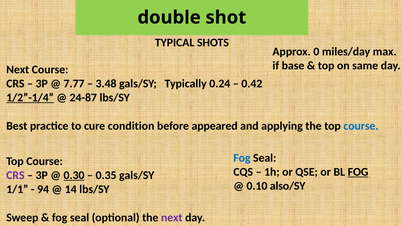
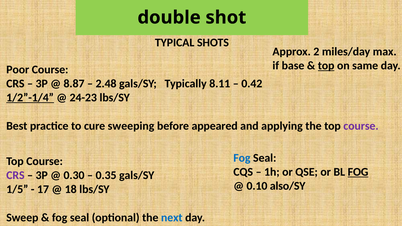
0: 0 -> 2 (316, 52)
top underline: none -> present (326, 66)
Next: Next -> Poor (18, 70)
7.77: 7.77 -> 8.87 (74, 84)
3.48: 3.48 -> 2.48 (106, 84)
0.24: 0.24 -> 8.11 (220, 84)
24-87: 24-87 -> 24-23 (83, 98)
condition: condition -> sweeping (131, 126)
course colour: blue -> purple (361, 126)
0.30 underline: present -> none (74, 175)
1/1: 1/1 -> 1/5 (17, 190)
94: 94 -> 17 (43, 190)
14: 14 -> 18 (71, 190)
next colour: purple -> blue (172, 218)
